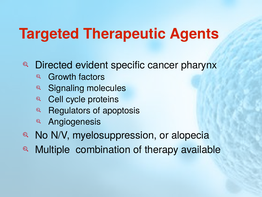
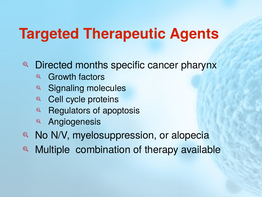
evident: evident -> months (92, 65)
